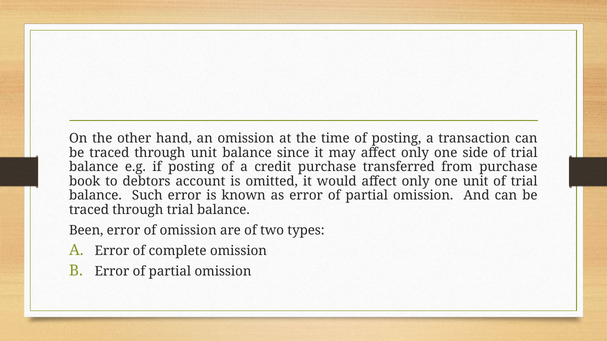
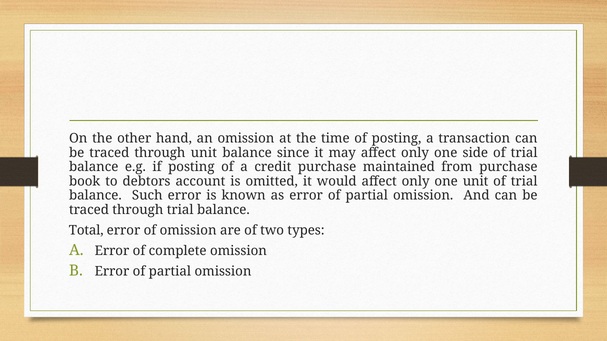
transferred: transferred -> maintained (399, 167)
Been: Been -> Total (86, 231)
